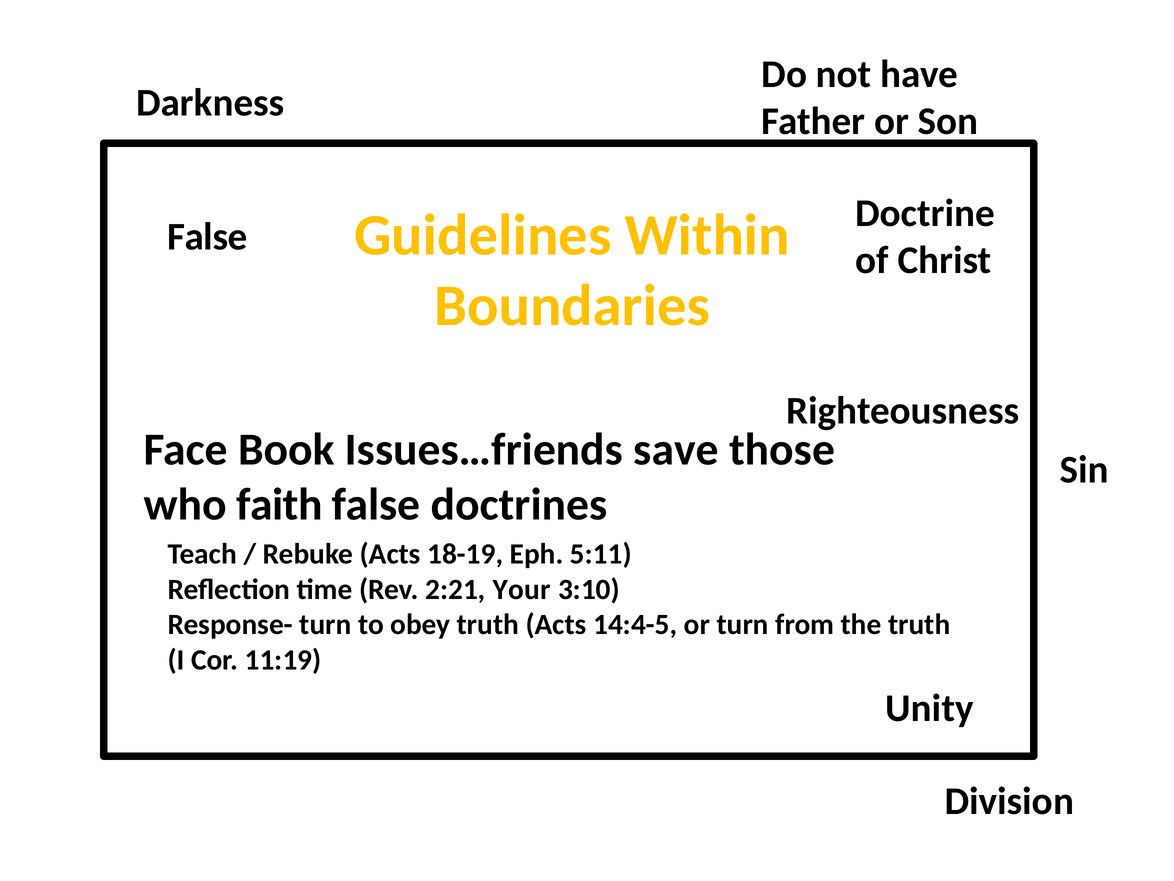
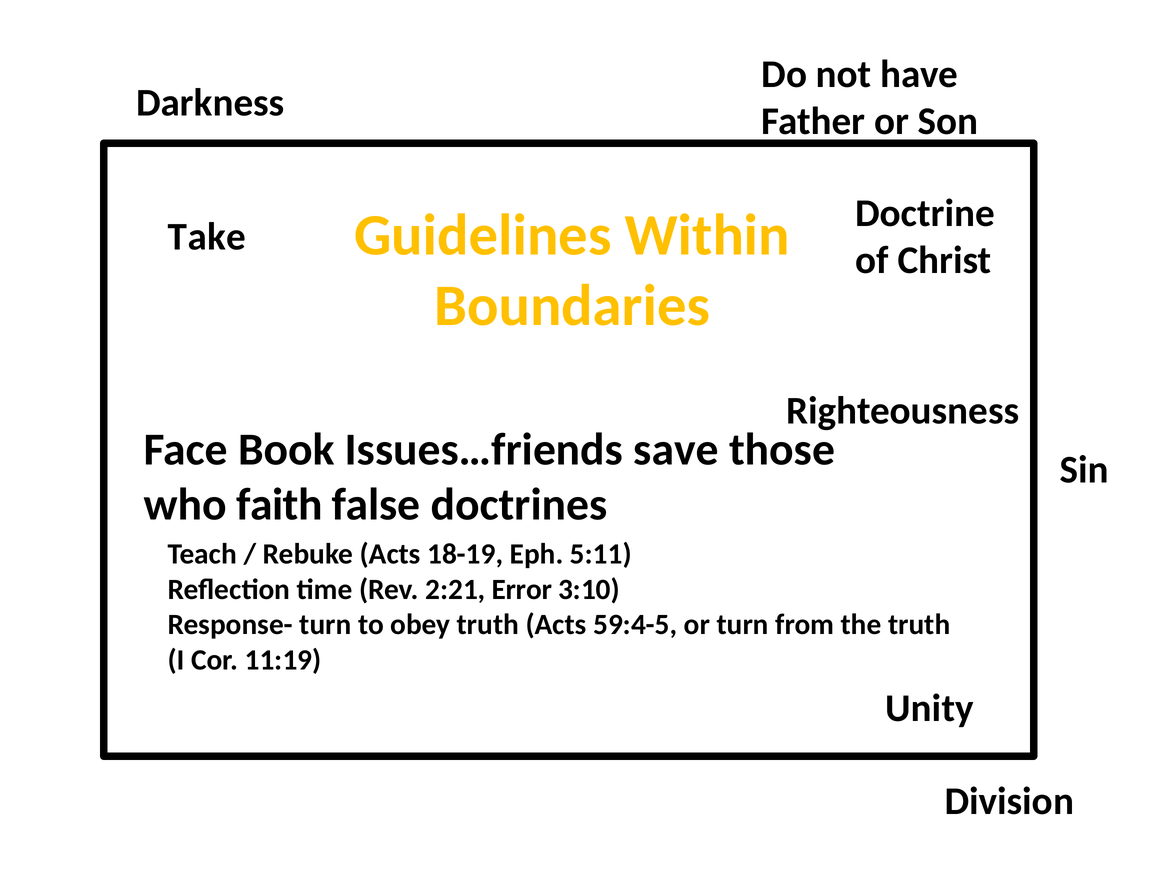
False: False -> Take (207, 237)
Your: Your -> Error (522, 589)
14:4-5: 14:4-5 -> 59:4-5 (635, 624)
